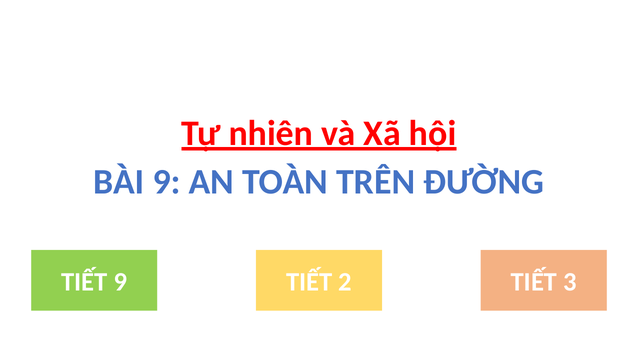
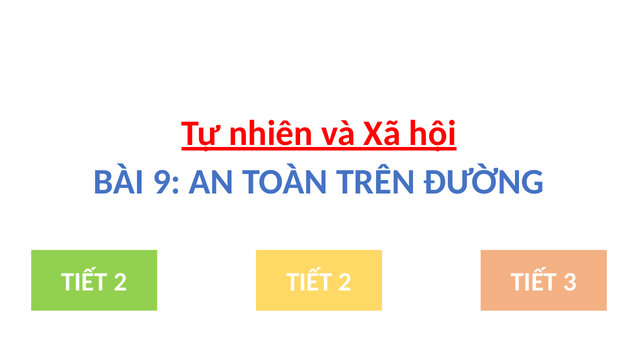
9: 9 -> 2 (120, 282)
